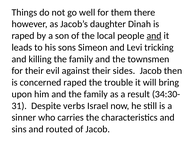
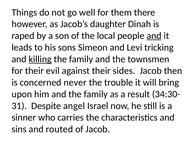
killing underline: none -> present (40, 59)
concerned raped: raped -> never (75, 82)
verbs: verbs -> angel (74, 105)
